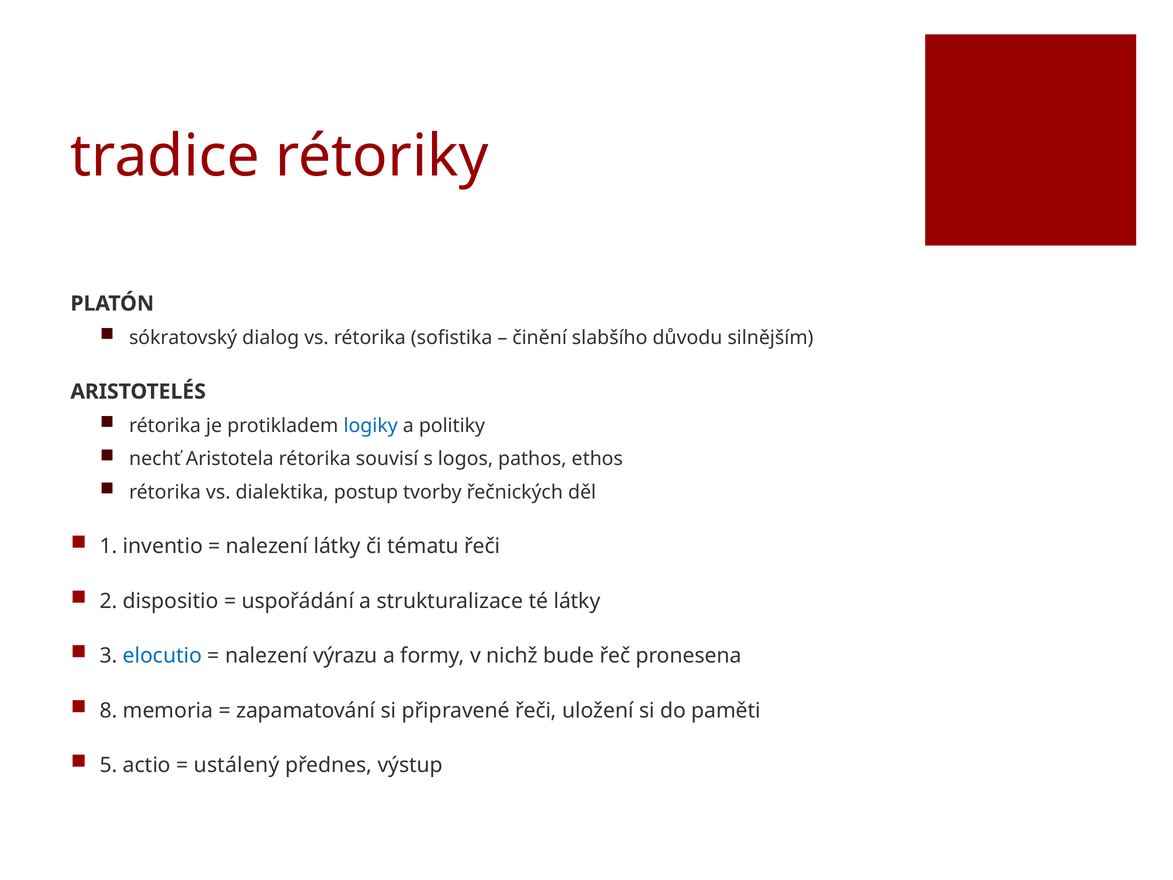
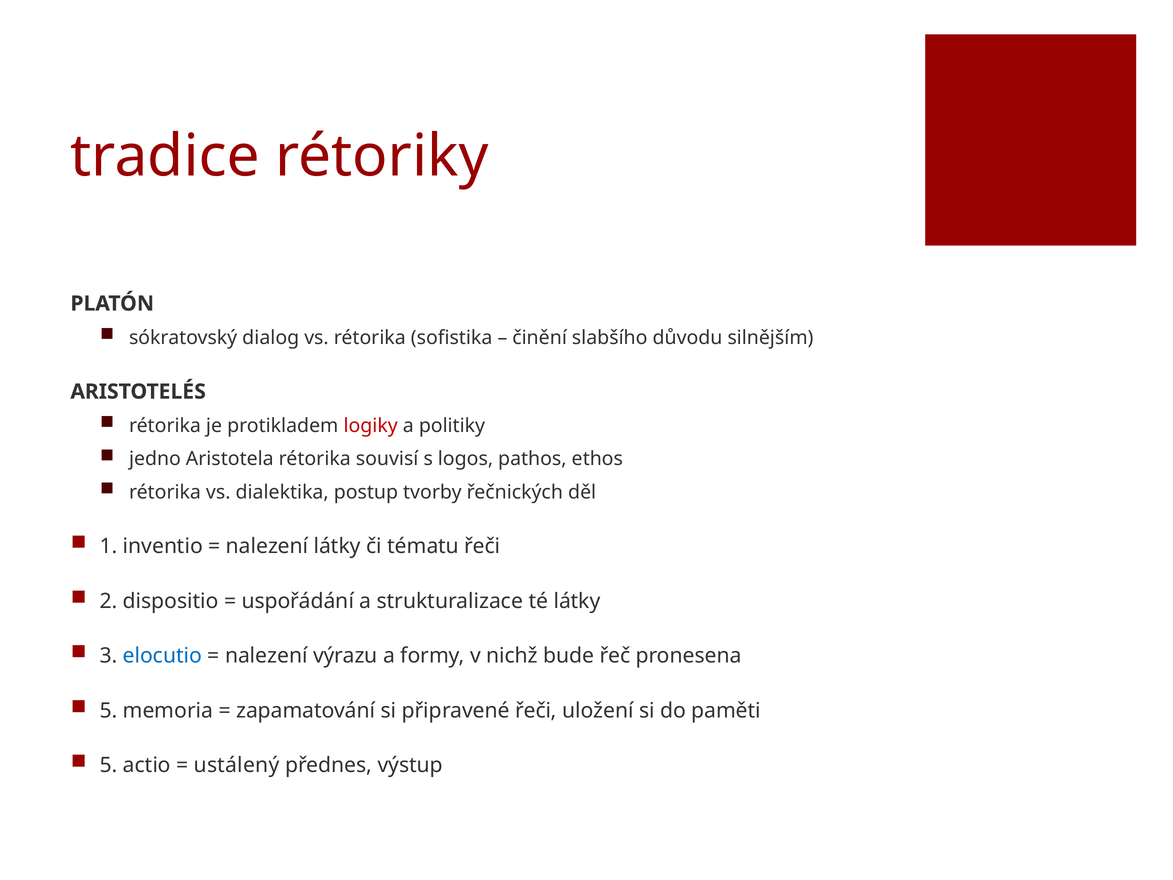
logiky colour: blue -> red (371, 426)
nechť: nechť -> jedno (155, 459)
8: 8 -> 5 (109, 710)
